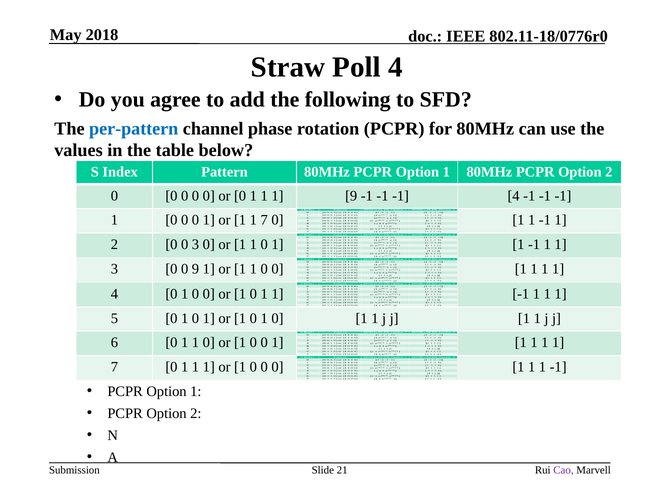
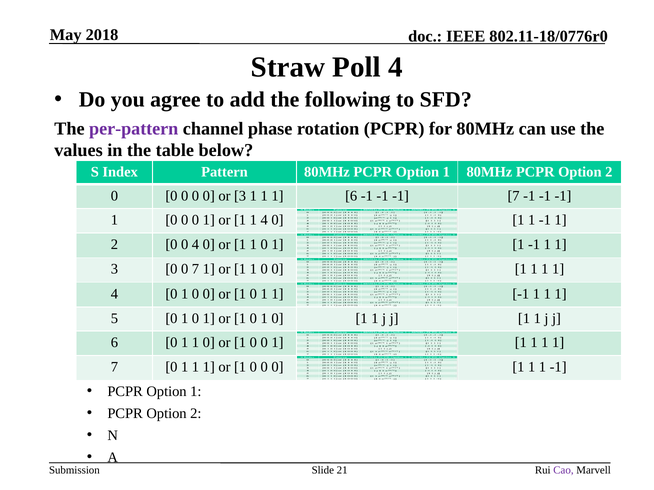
per-pattern colour: blue -> purple (134, 129)
0: 0 -> 3 (240, 196)
1 9: 9 -> 6 (351, 196)
4: 4 -> 7 (514, 196)
7: 7 -> 4 (264, 220)
3: 3 -> 4 (195, 245)
9: 9 -> 7 (195, 269)
